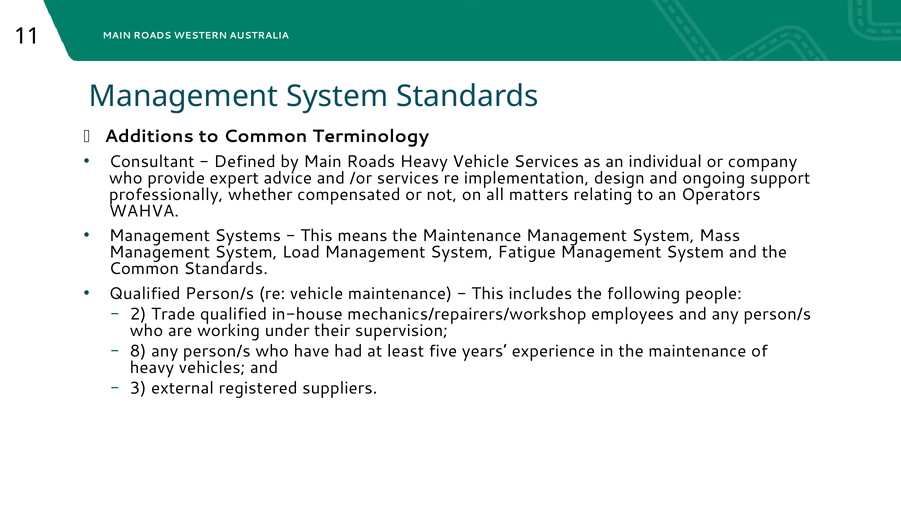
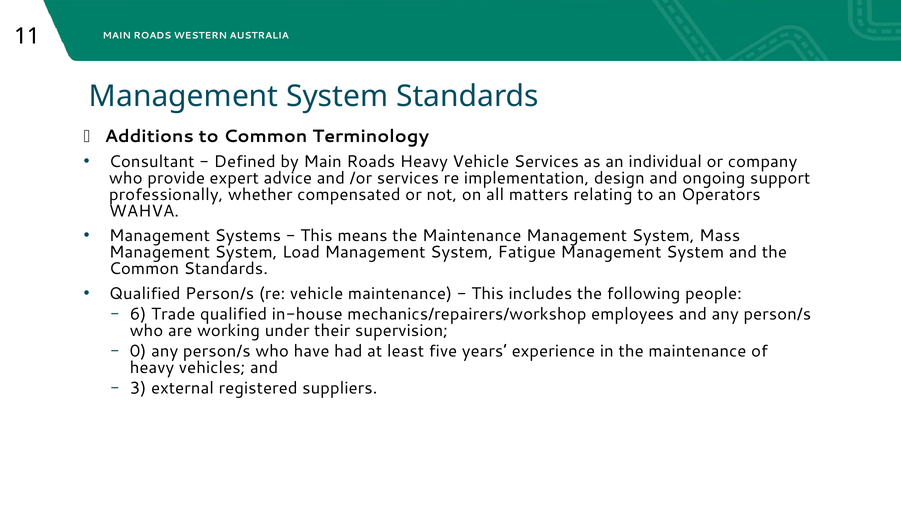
2: 2 -> 6 (138, 314)
8: 8 -> 0 (138, 351)
